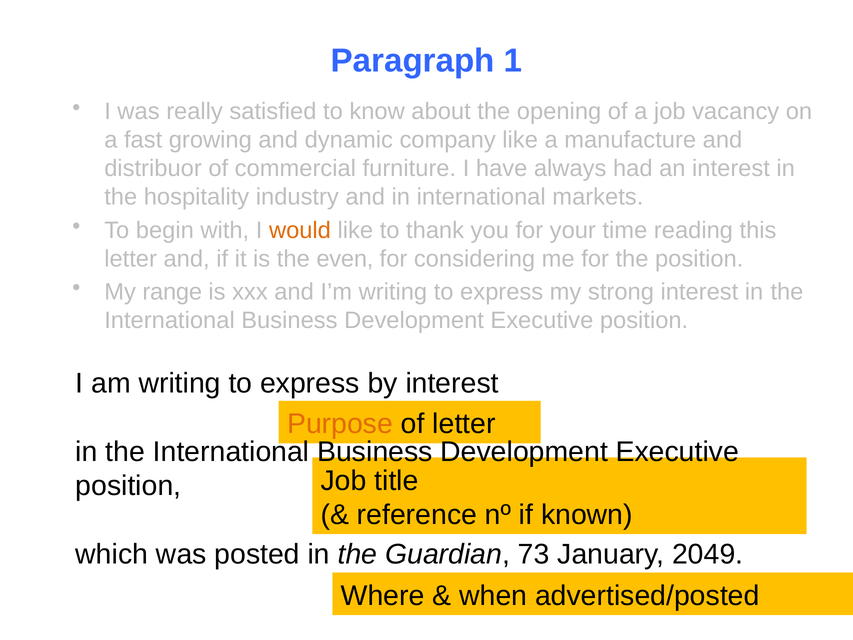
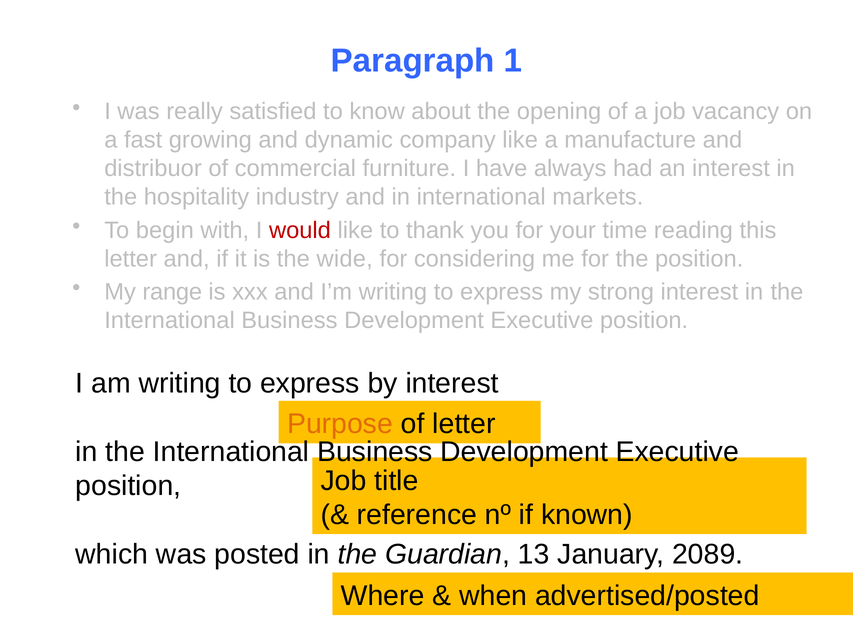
would colour: orange -> red (300, 230)
even: even -> wide (345, 259)
73: 73 -> 13 (534, 554)
2049: 2049 -> 2089 (708, 554)
